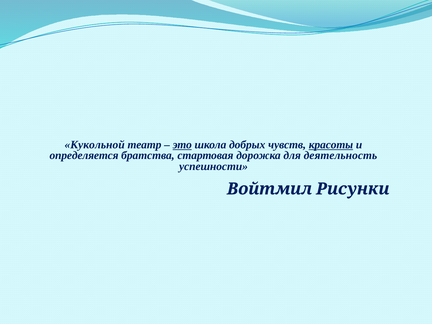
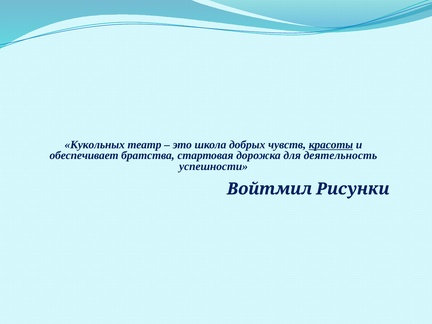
Кукольной: Кукольной -> Кукольных (95, 145)
это underline: present -> none (182, 145)
определяется: определяется -> обеспечивает (84, 156)
